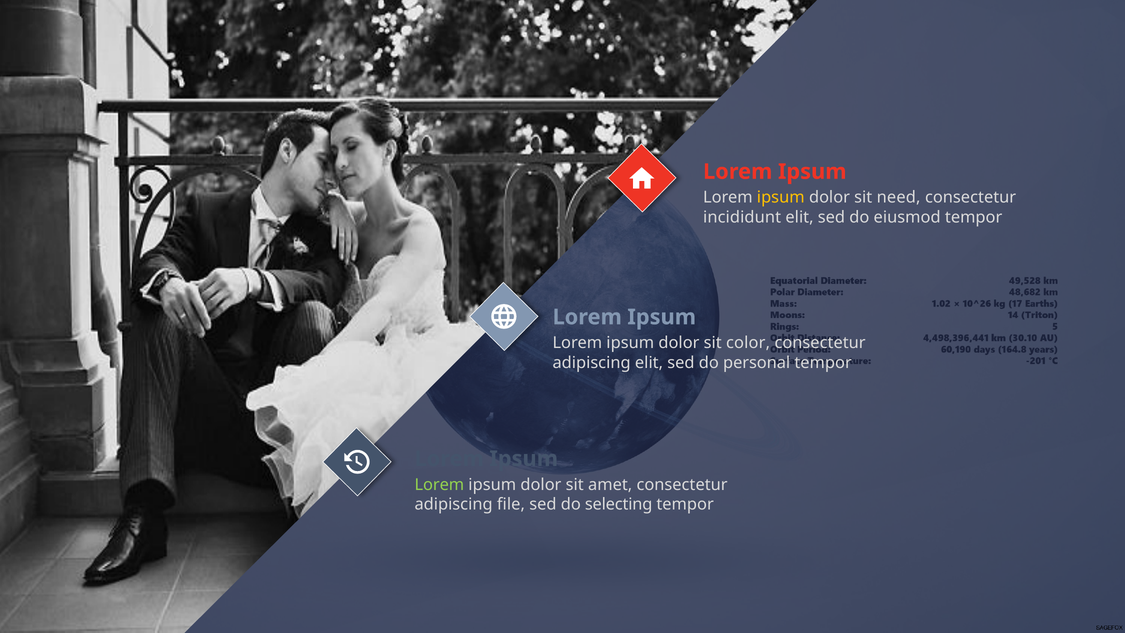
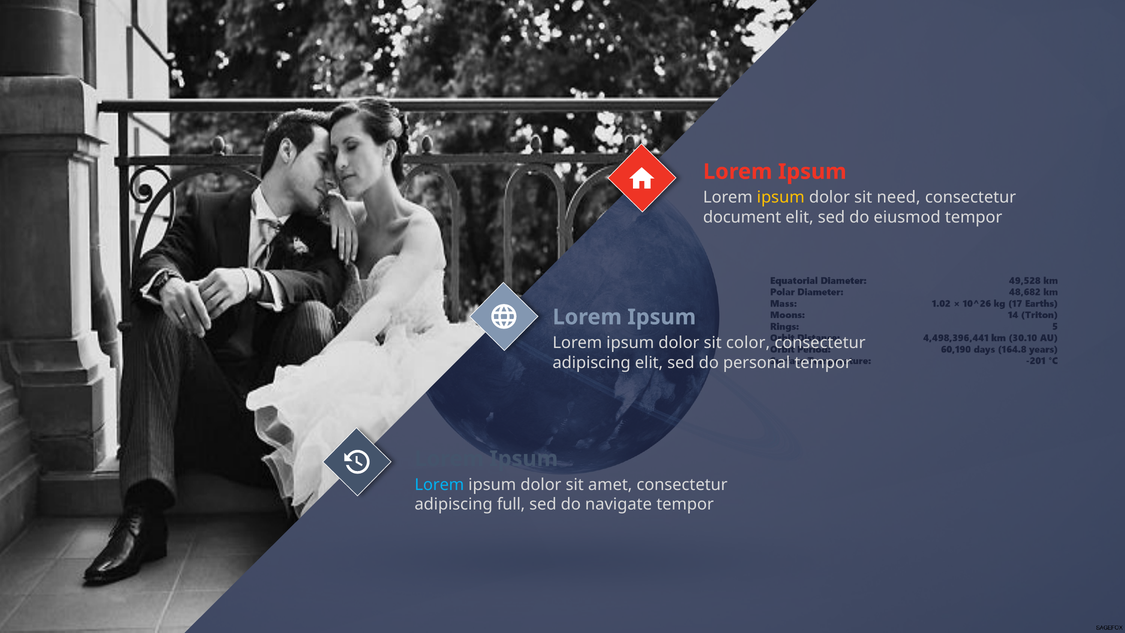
incididunt: incididunt -> document (742, 217)
Lorem colour: light green -> light blue (439, 484)
file: file -> full (511, 504)
selecting: selecting -> navigate (619, 504)
